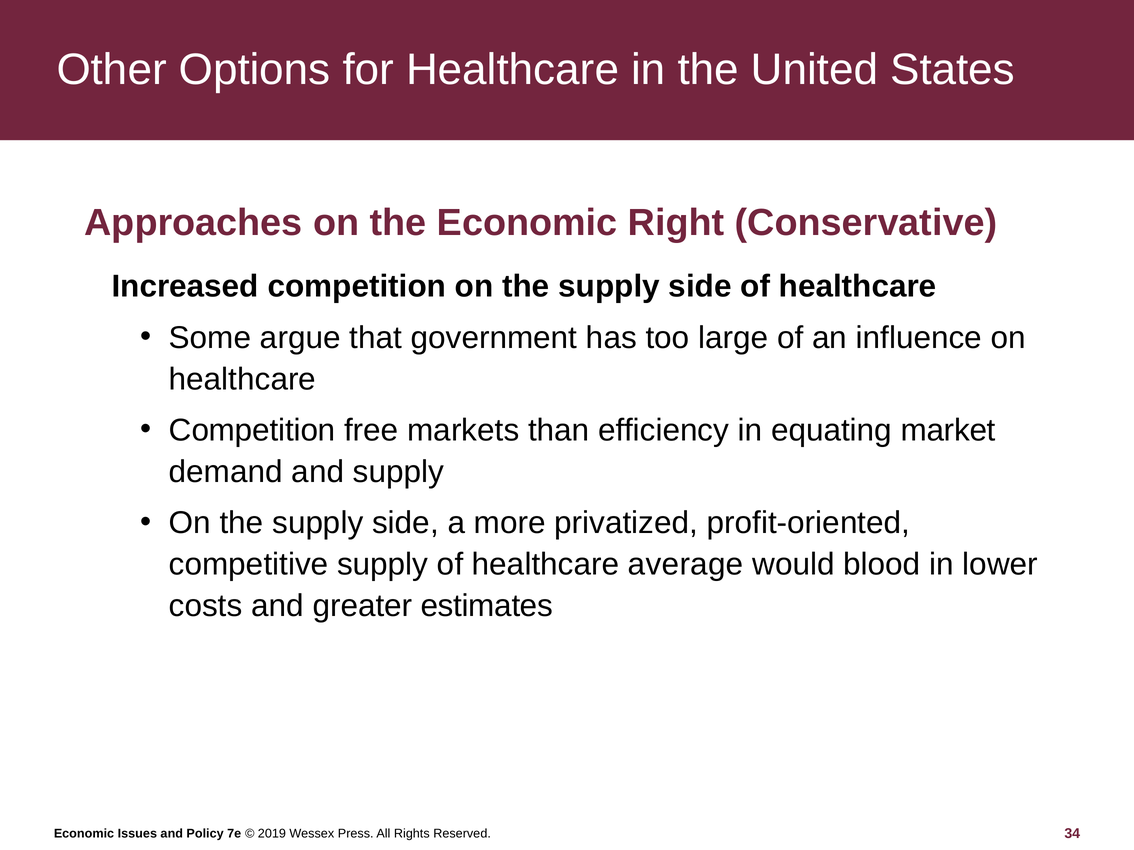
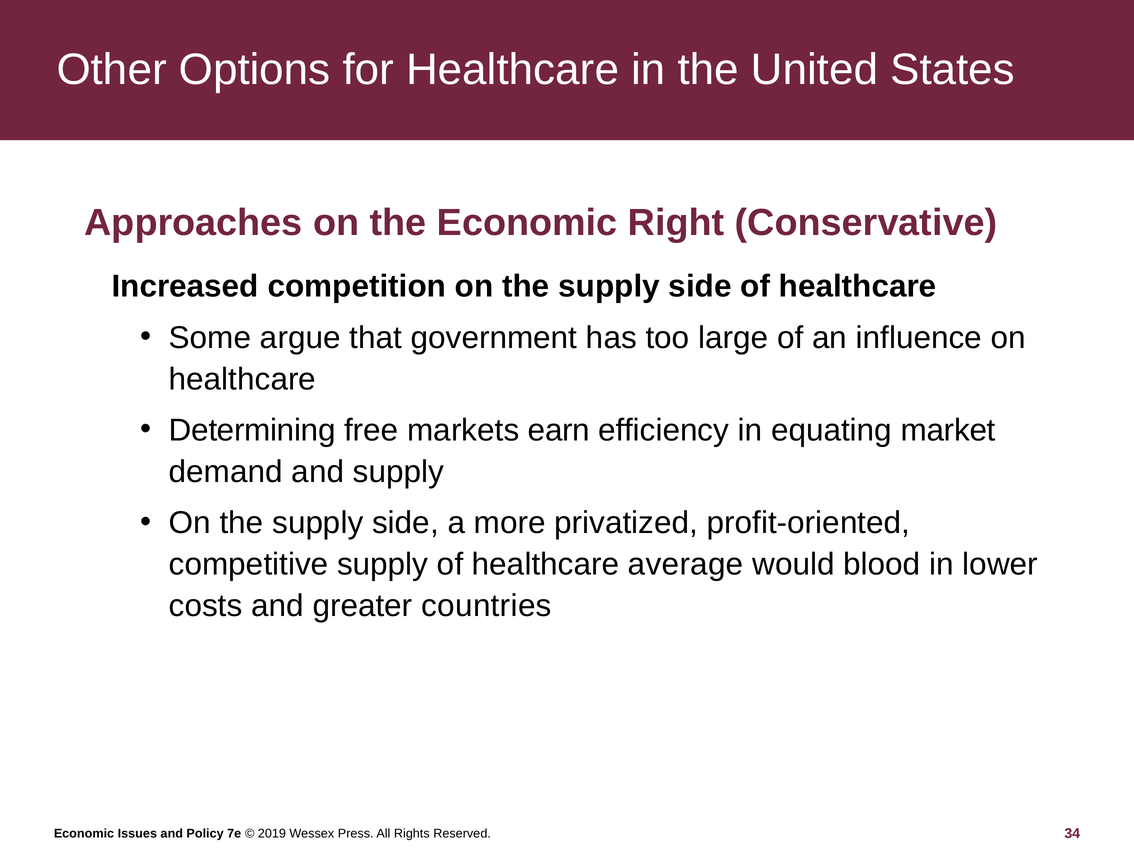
Competition: Competition -> Determining (252, 431)
than: than -> earn (559, 431)
estimates: estimates -> countries (486, 606)
